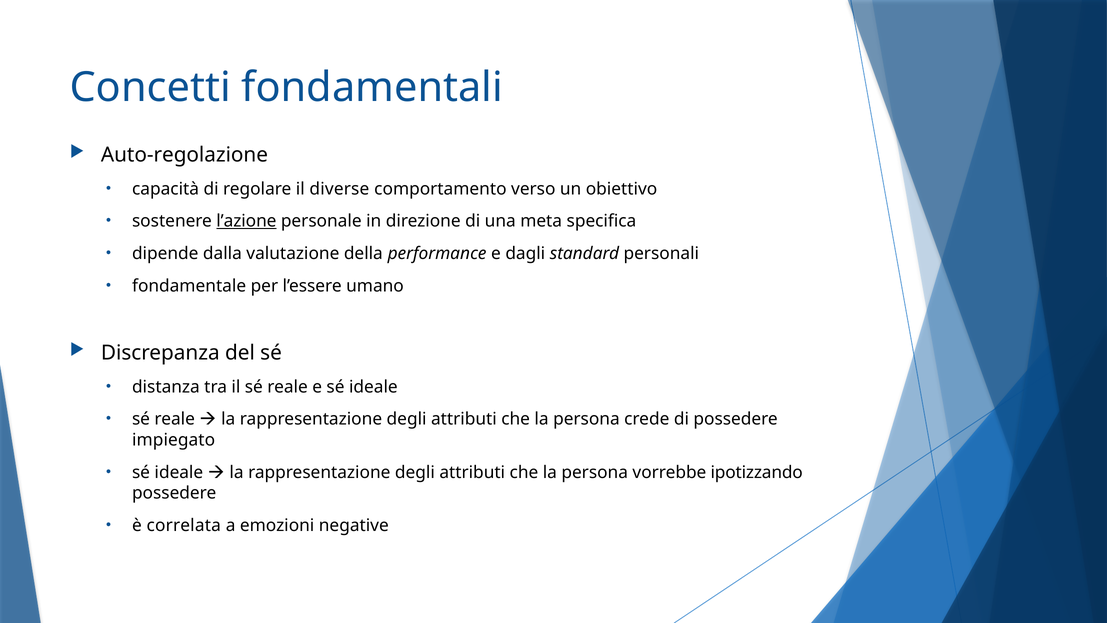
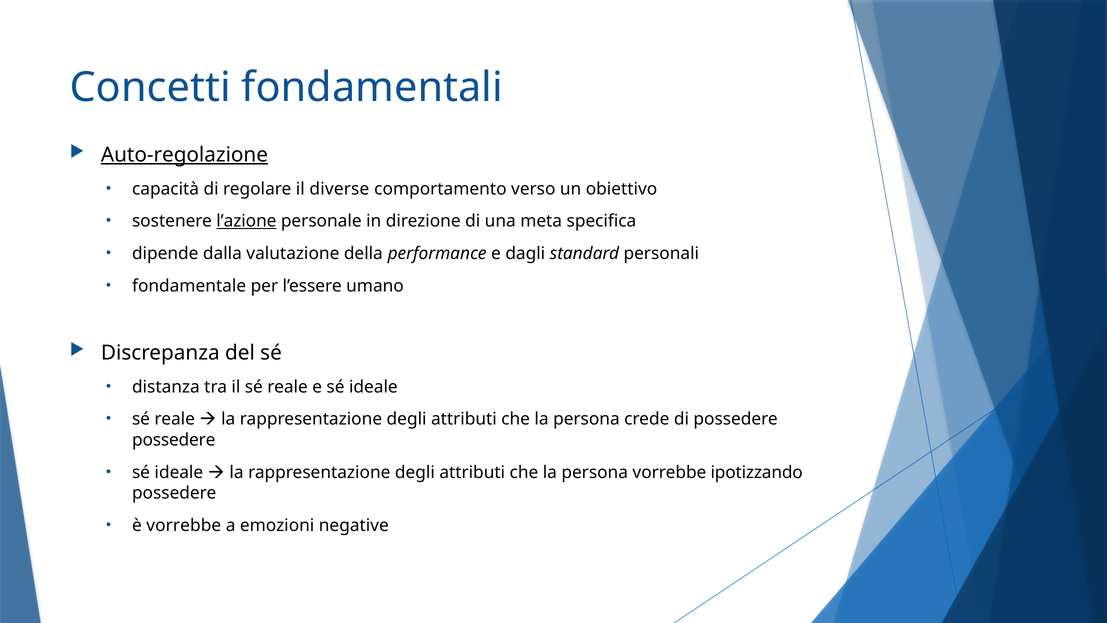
Auto-regolazione underline: none -> present (184, 155)
impiegato: impiegato -> possedere (174, 440)
è correlata: correlata -> vorrebbe (184, 525)
